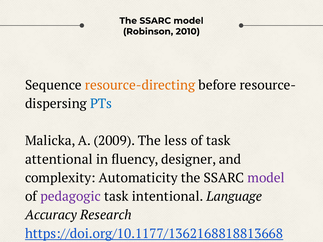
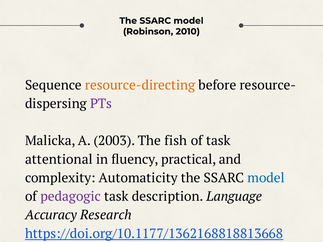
PTs colour: blue -> purple (101, 104)
2009: 2009 -> 2003 (114, 141)
less: less -> fish (176, 141)
designer: designer -> practical (189, 160)
model colour: purple -> blue (266, 178)
intentional: intentional -> description (168, 197)
